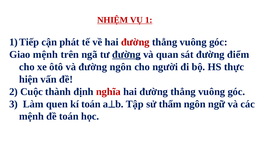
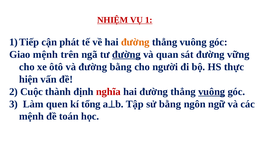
đường colour: red -> orange (135, 42)
điểm: điểm -> vững (238, 55)
đường ngôn: ngôn -> bằng (121, 67)
vuông underline: none -> present (212, 92)
kí toán: toán -> tổng (91, 104)
sử thẩm: thẩm -> bằng (170, 104)
